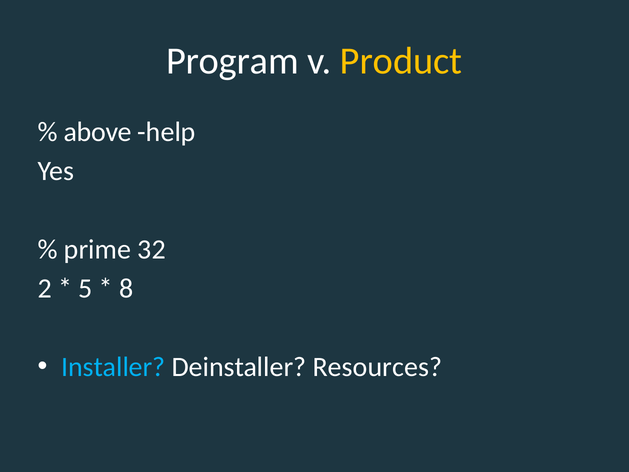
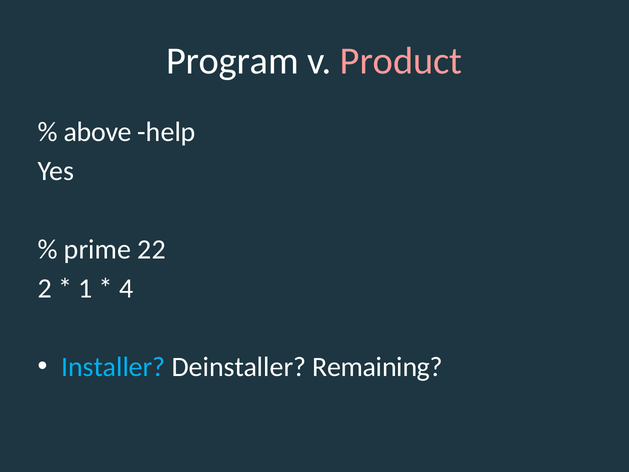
Product colour: yellow -> pink (401, 61)
32: 32 -> 22 (152, 249)
5: 5 -> 1 (86, 288)
8: 8 -> 4 (126, 288)
Resources: Resources -> Remaining (378, 367)
